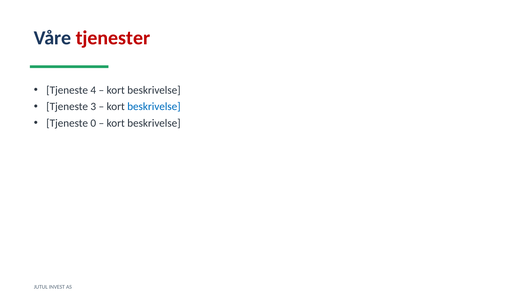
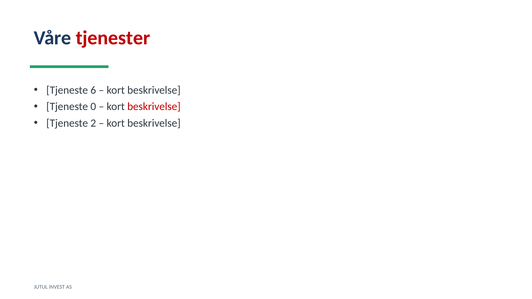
4: 4 -> 6 (93, 90)
3: 3 -> 0 (93, 107)
beskrivelse colour: blue -> red (154, 107)
0: 0 -> 2 (93, 123)
